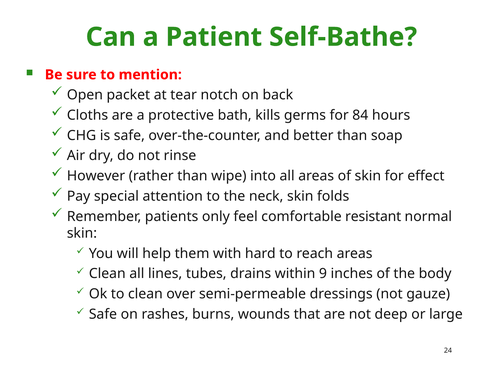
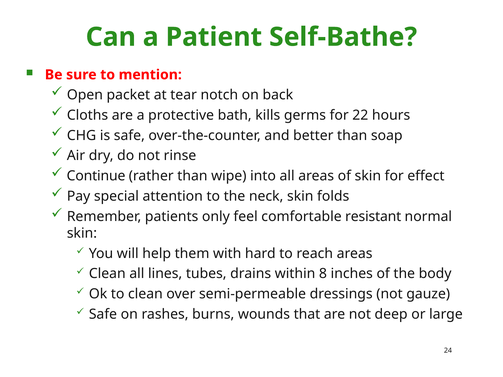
84: 84 -> 22 (360, 115)
However: However -> Continue (96, 176)
9: 9 -> 8 (323, 274)
